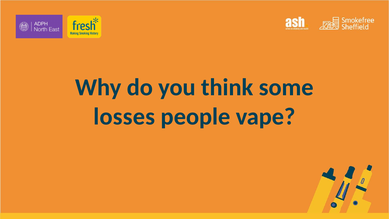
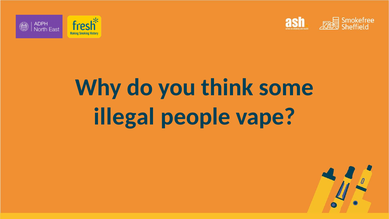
losses: losses -> illegal (124, 117)
